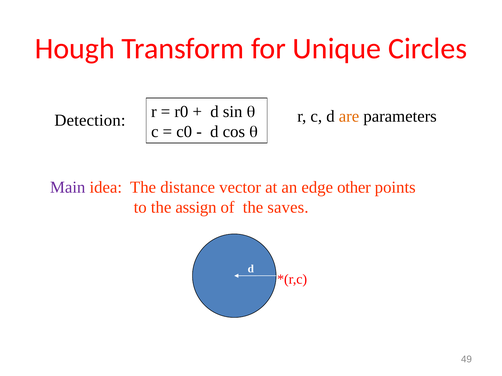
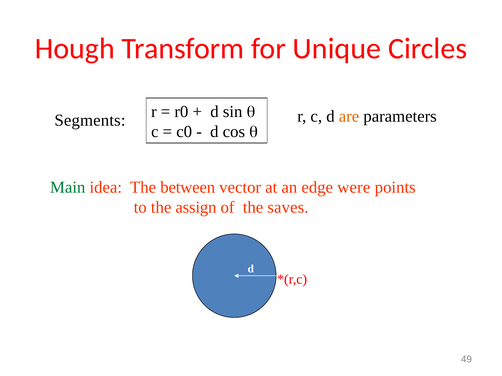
Detection: Detection -> Segments (90, 121)
Main colour: purple -> green (68, 187)
distance: distance -> between (188, 187)
other: other -> were (354, 187)
